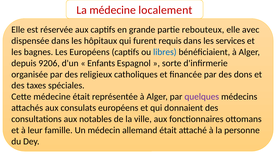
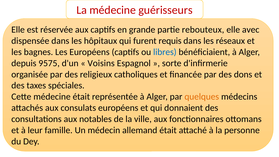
localement: localement -> guérisseurs (166, 10)
services: services -> réseaux (230, 41)
9206: 9206 -> 9575 (49, 63)
Enfants: Enfants -> Voisins (101, 63)
quelques colour: purple -> orange (202, 97)
